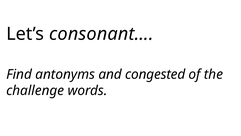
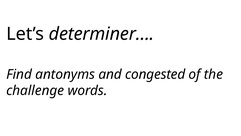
consonant…: consonant… -> determiner… (101, 34)
